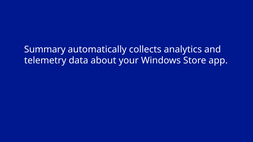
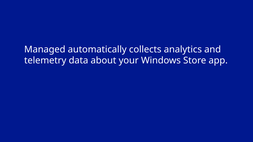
Summary: Summary -> Managed (45, 49)
